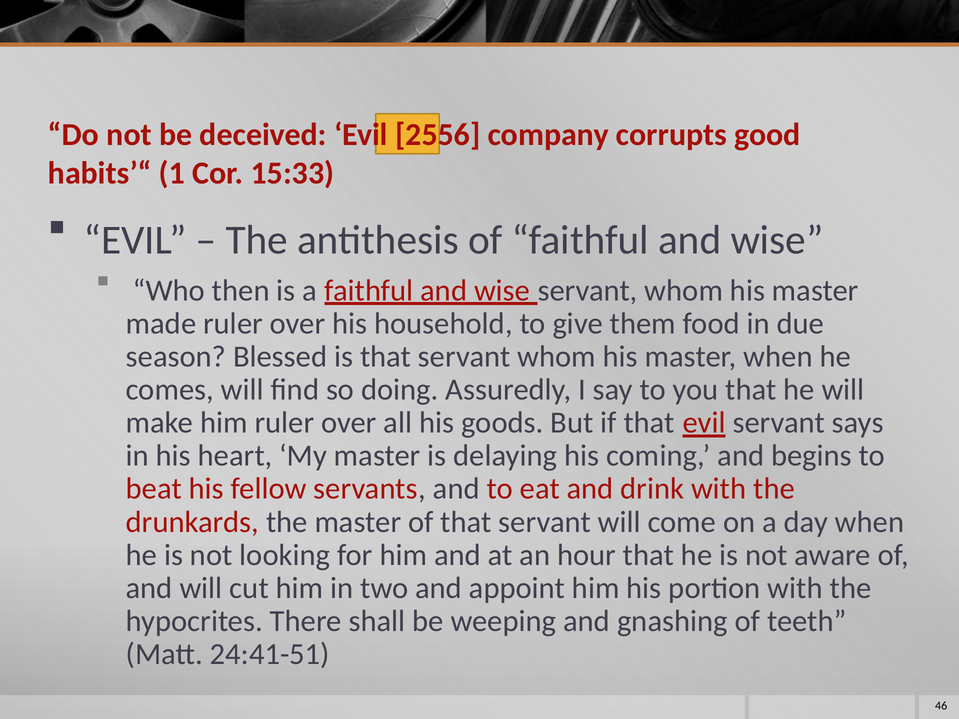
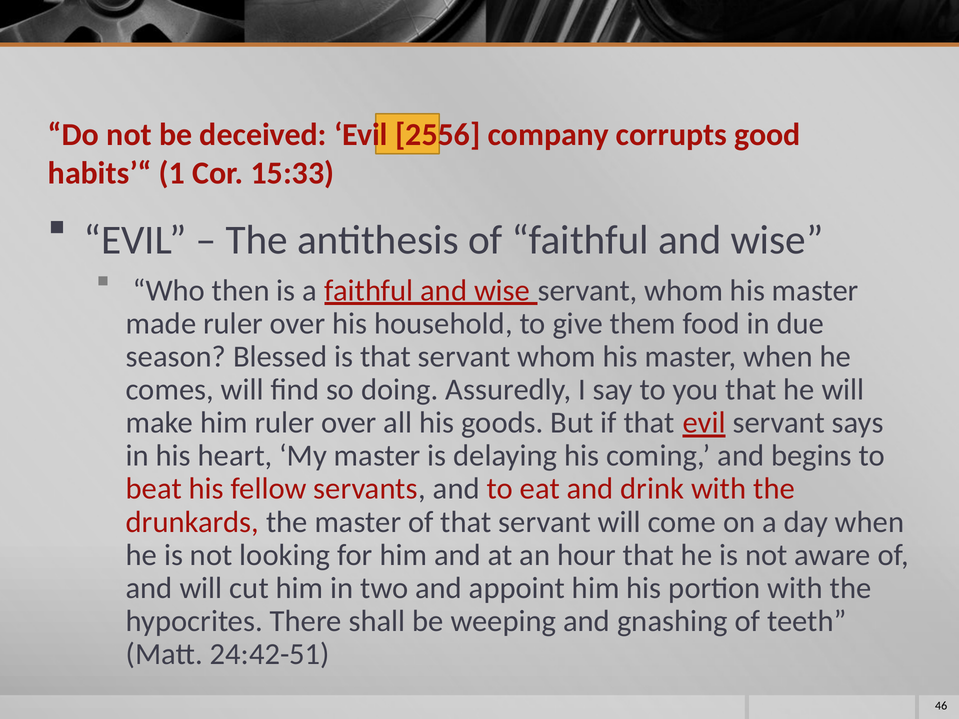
24:41-51: 24:41-51 -> 24:42-51 (270, 654)
